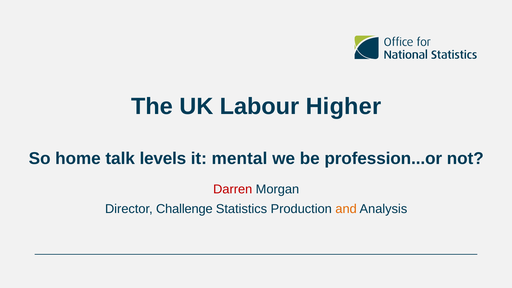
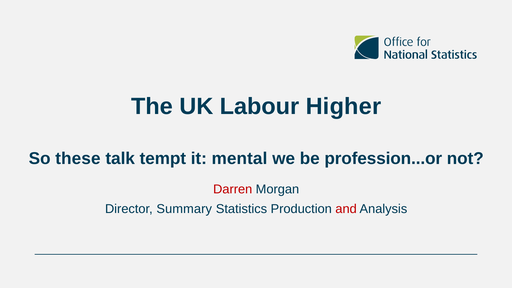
home: home -> these (78, 159)
levels: levels -> tempt (163, 159)
Challenge: Challenge -> Summary (184, 209)
and colour: orange -> red (346, 209)
